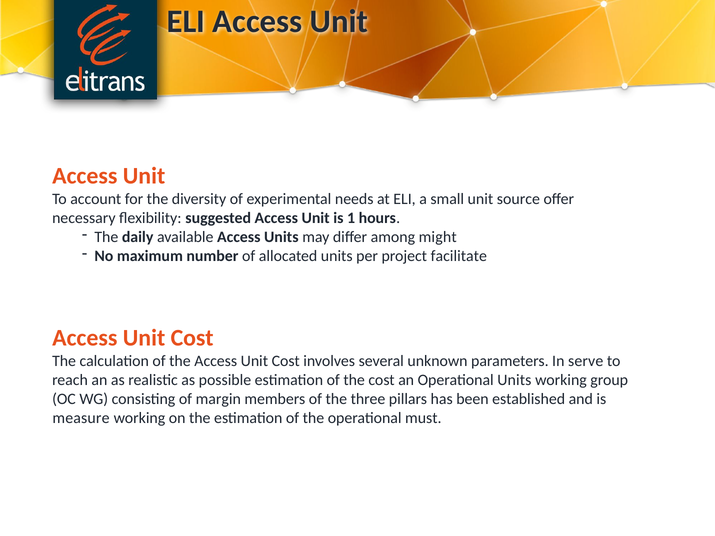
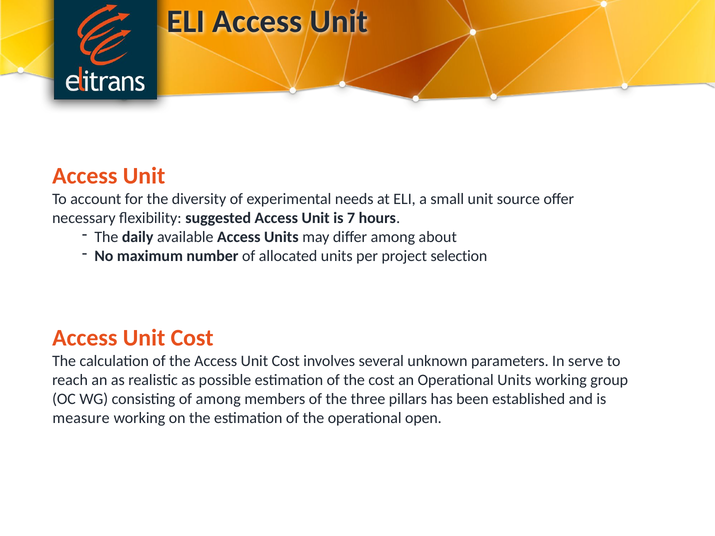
1: 1 -> 7 (351, 218)
might: might -> about (438, 237)
facilitate: facilitate -> selection (459, 256)
of margin: margin -> among (218, 399)
must: must -> open (423, 418)
